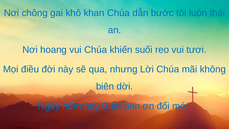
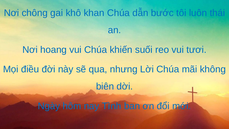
nay Biên: Biên -> Tình (112, 106)
